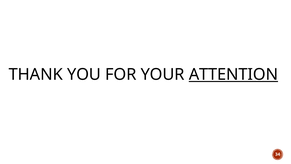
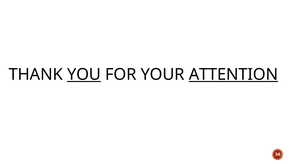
YOU underline: none -> present (84, 74)
